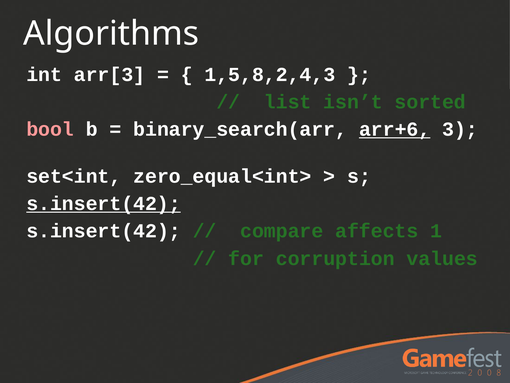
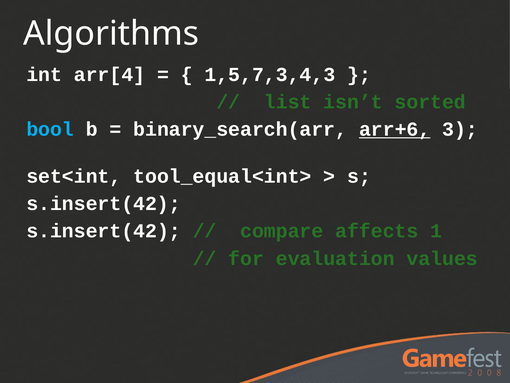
arr[3: arr[3 -> arr[4 (110, 74)
1,5,8,2,4,3: 1,5,8,2,4,3 -> 1,5,7,3,4,3 (270, 74)
bool colour: pink -> light blue (50, 129)
zero_equal<int>: zero_equal<int> -> tool_equal<int> (222, 176)
s.insert(42 underline: present -> none (104, 203)
corruption: corruption -> evaluation (335, 258)
